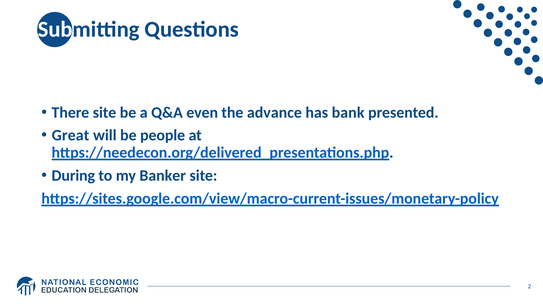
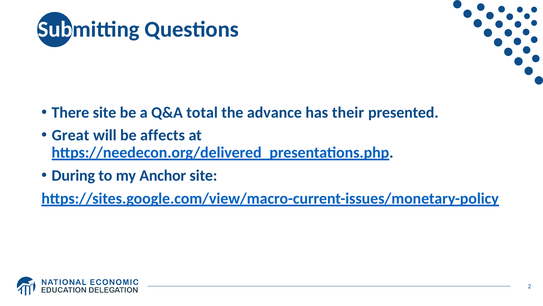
even: even -> total (202, 112)
bank: bank -> their (348, 112)
people: people -> affects (163, 135)
Banker: Banker -> Anchor (163, 175)
